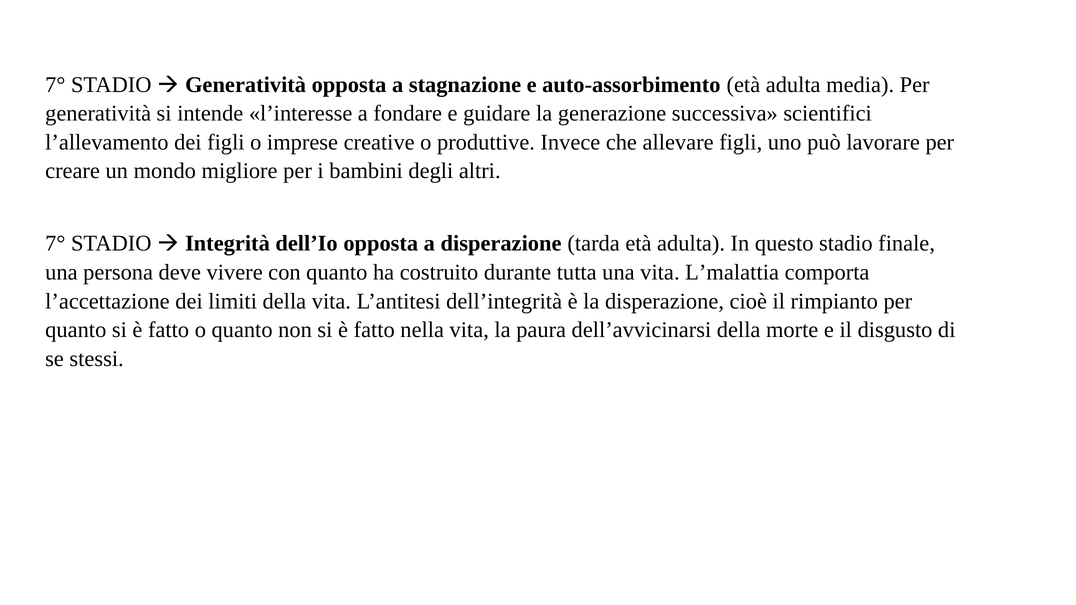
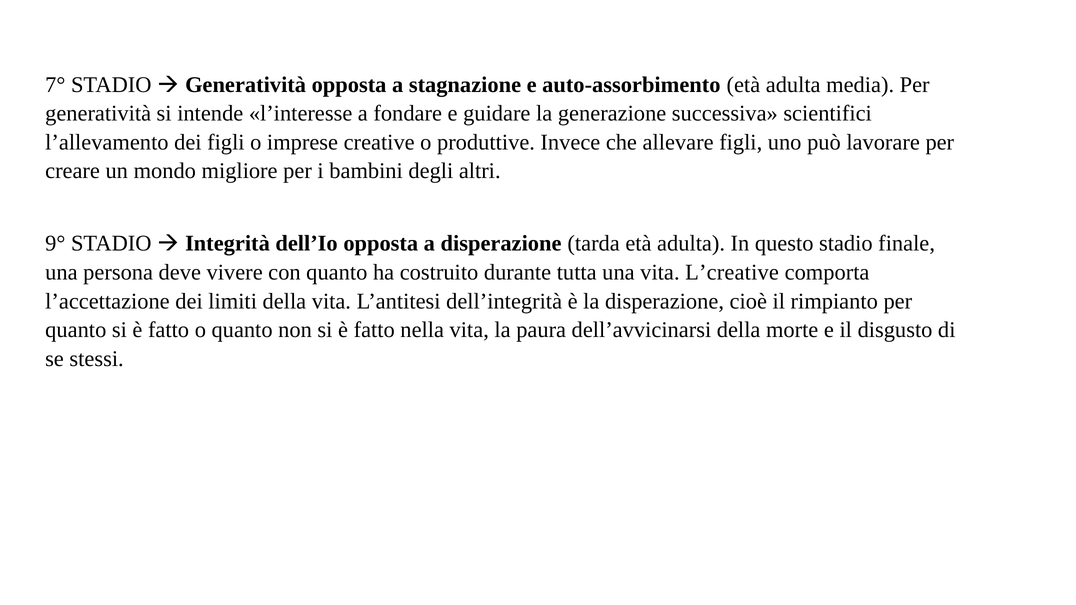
7°: 7° -> 9° (55, 244)
L’malattia: L’malattia -> L’creative (732, 272)
